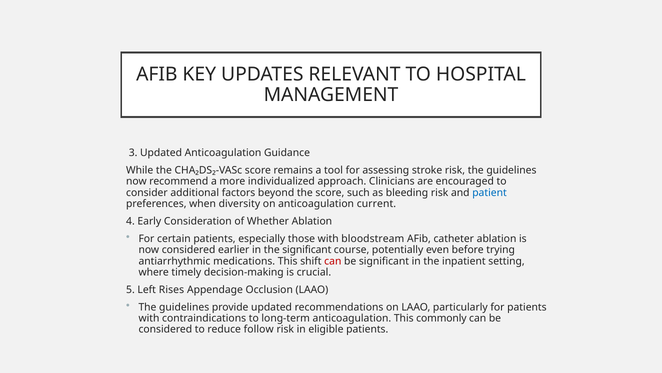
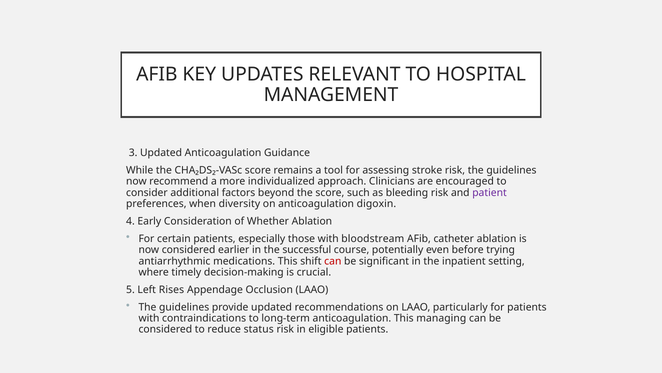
patient colour: blue -> purple (490, 192)
current: current -> digoxin (376, 204)
the significant: significant -> successful (307, 250)
commonly: commonly -> managing (441, 318)
follow: follow -> status (259, 329)
